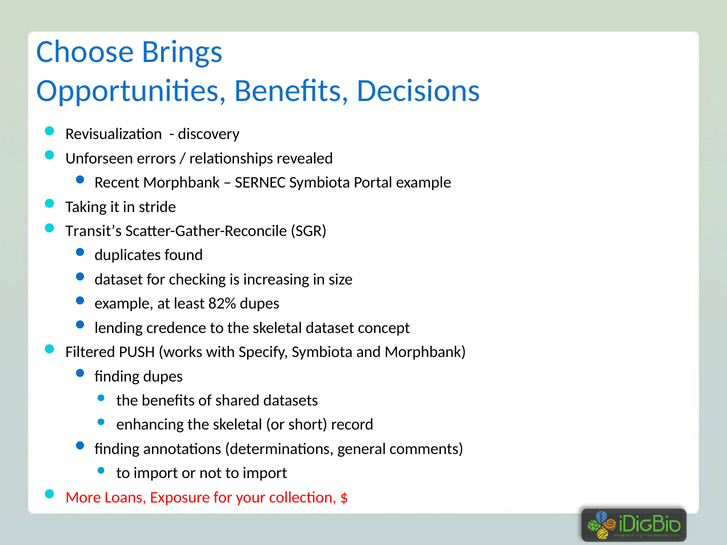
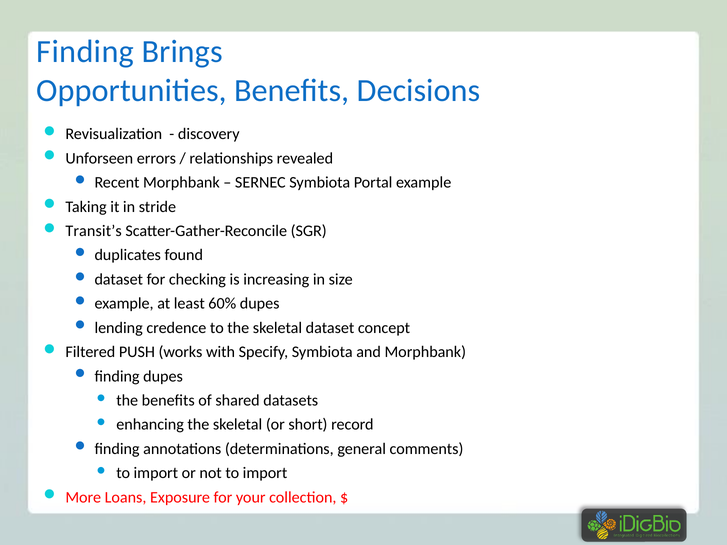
Choose: Choose -> Finding (85, 52)
82%: 82% -> 60% (222, 304)
